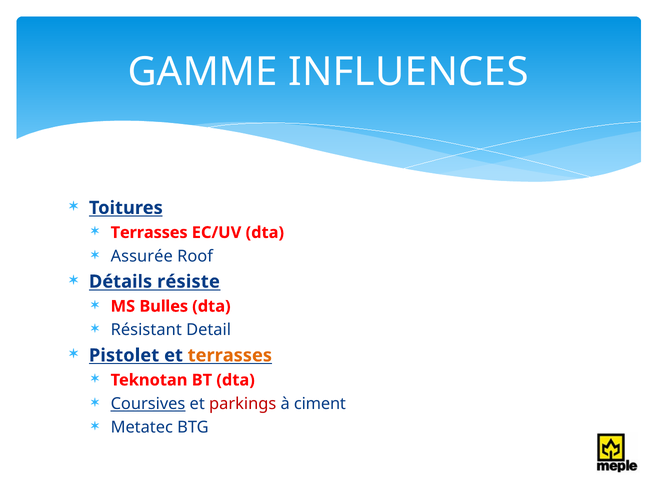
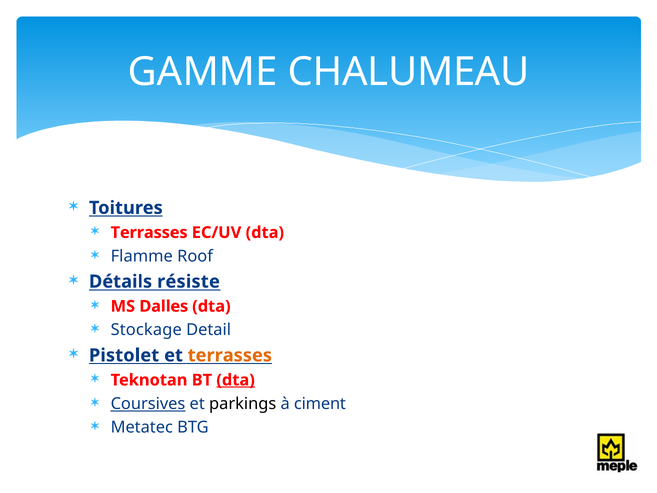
INFLUENCES: INFLUENCES -> CHALUMEAU (409, 72)
Assurée: Assurée -> Flamme (142, 256)
Bulles: Bulles -> Dalles (164, 306)
Résistant: Résistant -> Stockage (146, 330)
dta underline: none -> present (236, 380)
parkings colour: red -> black (243, 404)
